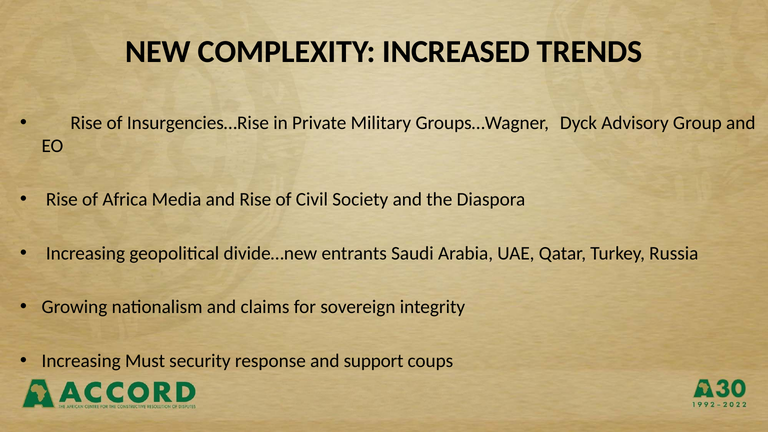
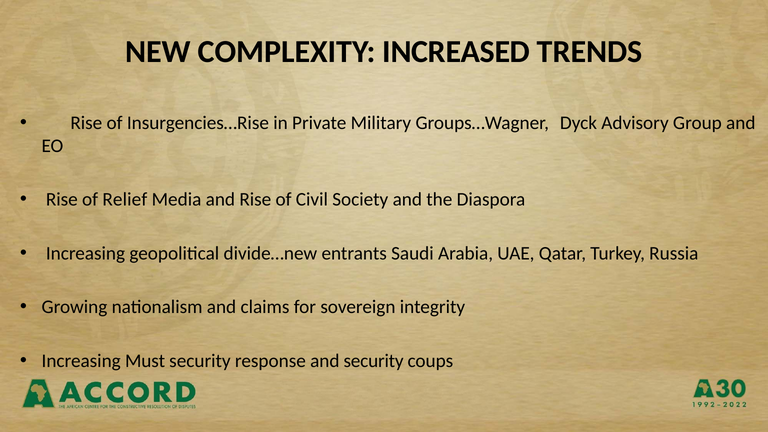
Africa: Africa -> Relief (125, 200)
and support: support -> security (374, 361)
